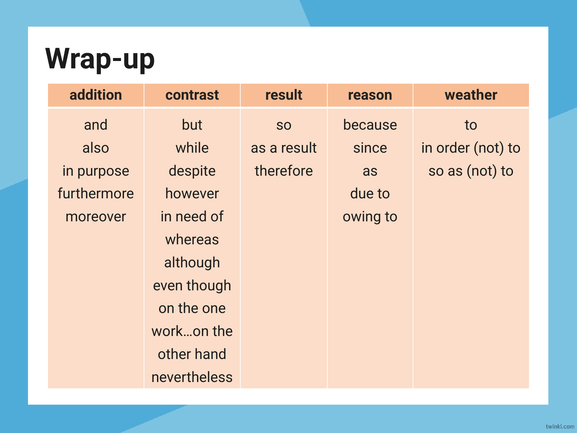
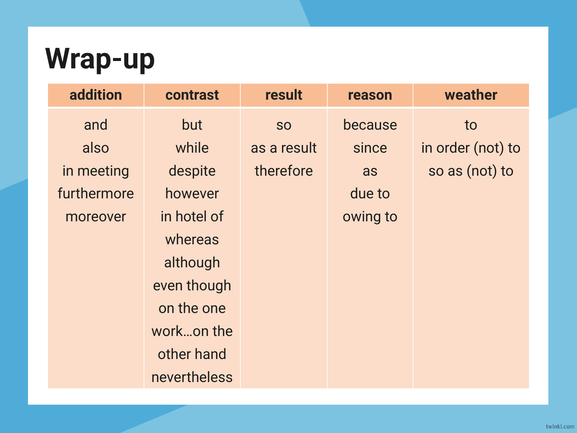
purpose: purpose -> meeting (103, 171)
need: need -> hotel (191, 217)
